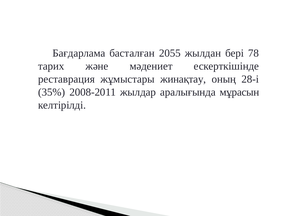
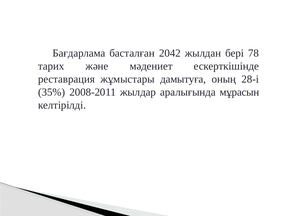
2055: 2055 -> 2042 (170, 53)
жинақтау: жинақтау -> дамытуға (183, 79)
